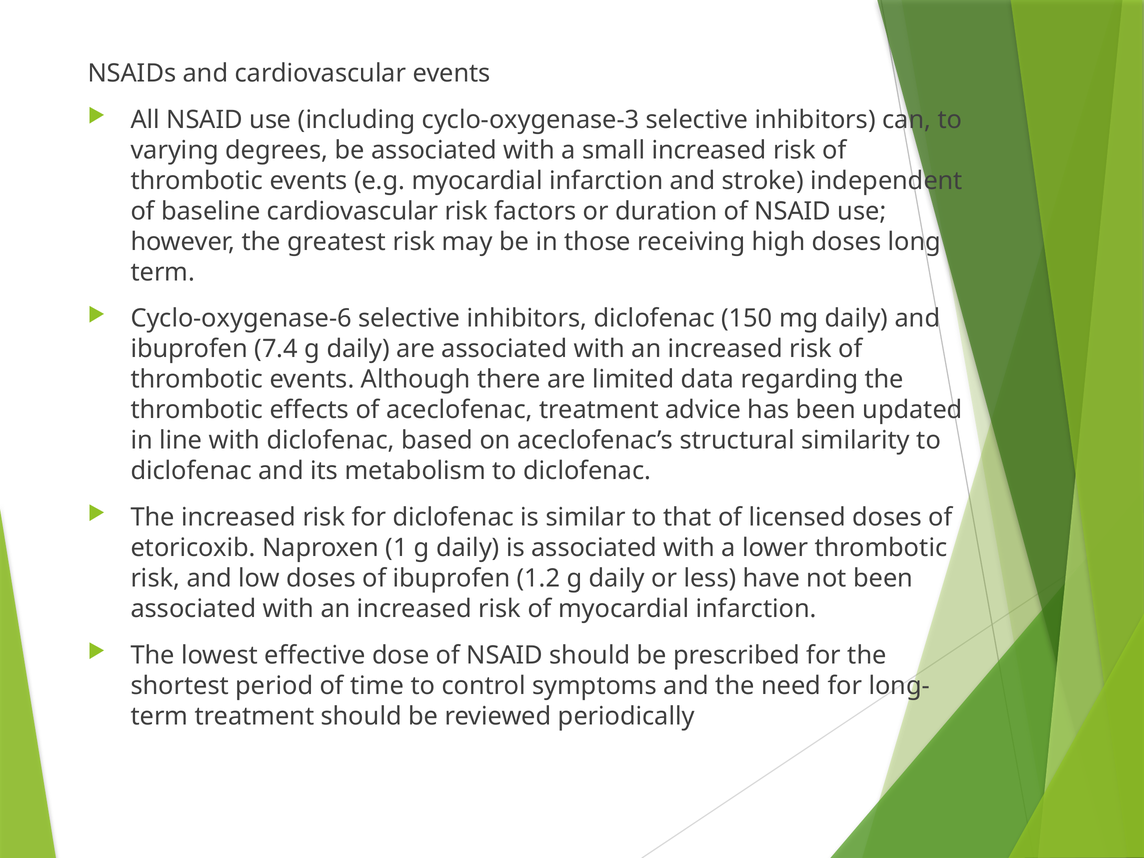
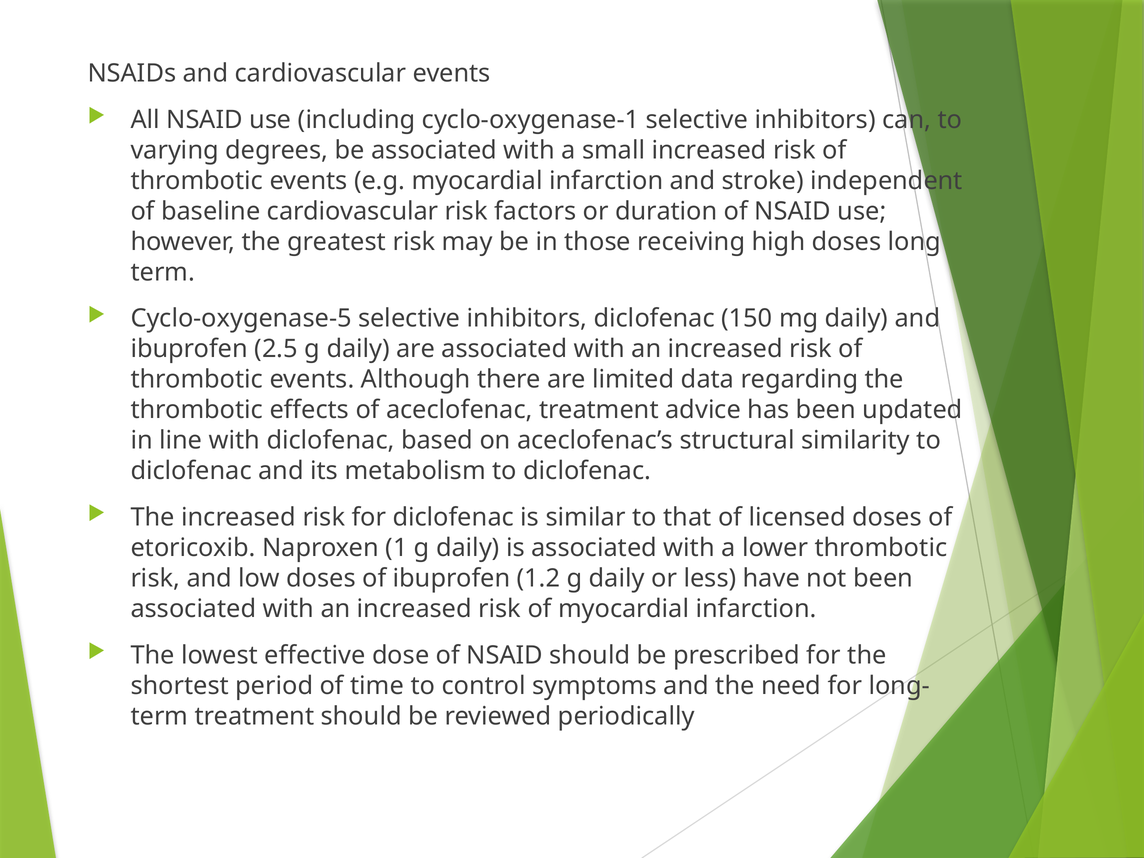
cyclo-oxygenase-3: cyclo-oxygenase-3 -> cyclo-oxygenase-1 (531, 120)
Cyclo-oxygenase-6: Cyclo-oxygenase-6 -> Cyclo-oxygenase-5 (241, 319)
7.4: 7.4 -> 2.5 (276, 349)
